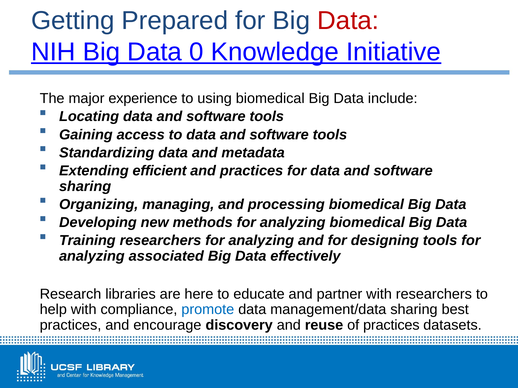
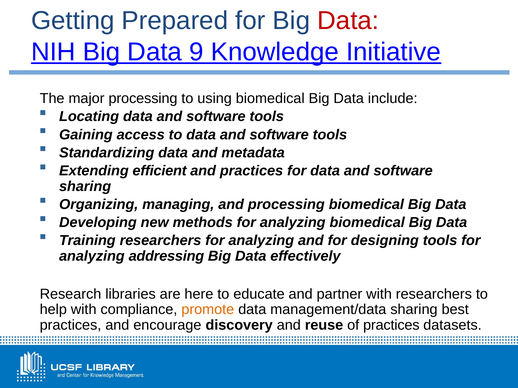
0: 0 -> 9 (196, 52)
major experience: experience -> processing (143, 99)
associated: associated -> addressing (166, 256)
promote colour: blue -> orange (208, 310)
